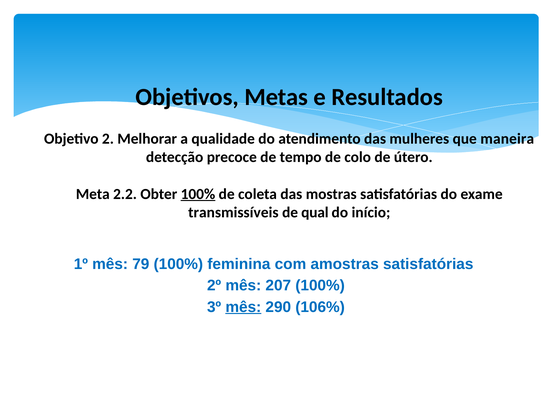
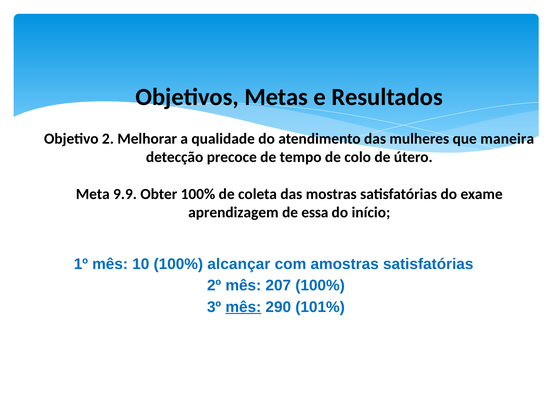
2.2: 2.2 -> 9.9 (125, 194)
100% underline: present -> none (198, 194)
transmissíveis: transmissíveis -> aprendizagem (233, 212)
qual: qual -> essa (315, 212)
79: 79 -> 10 (141, 264)
feminina: feminina -> alcançar (239, 264)
106%: 106% -> 101% (320, 307)
